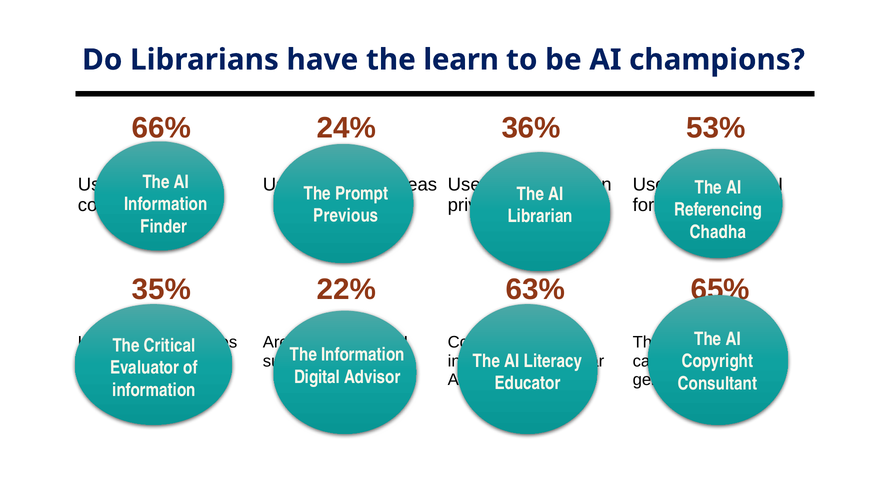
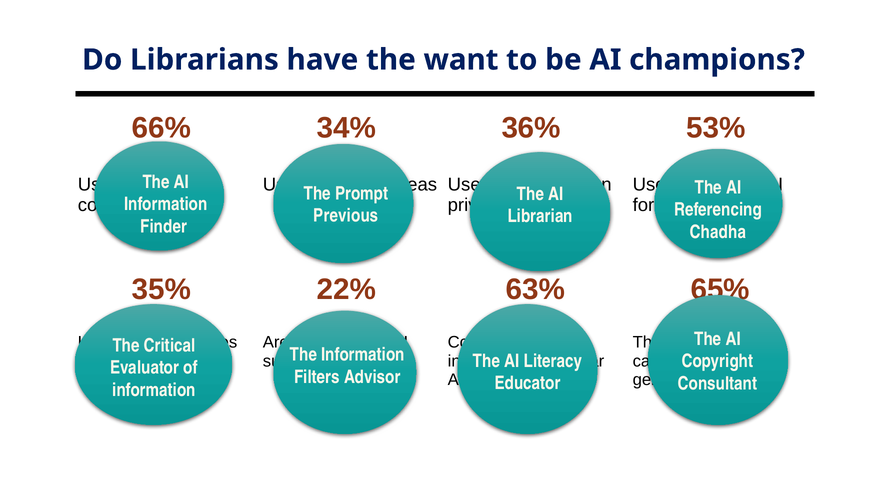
learn: learn -> want (461, 60)
24%: 24% -> 34% (346, 128)
Digital: Digital -> Filters (317, 377)
